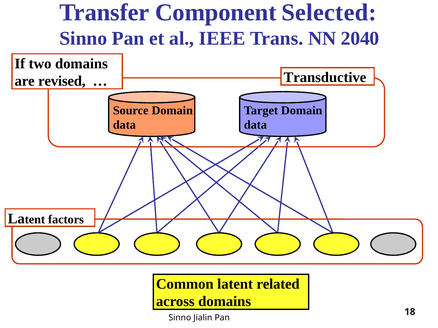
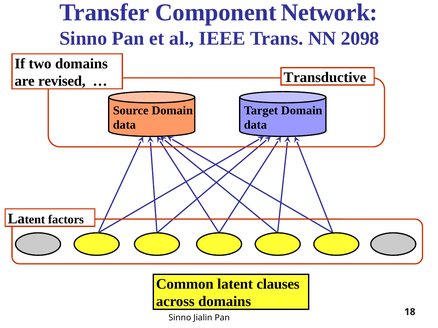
Selected: Selected -> Network (329, 13)
2040: 2040 -> 2098 (360, 39)
related: related -> clauses (278, 284)
